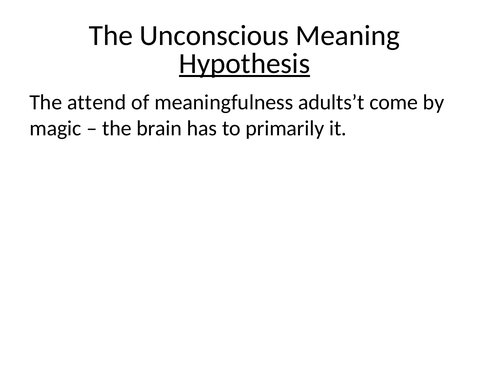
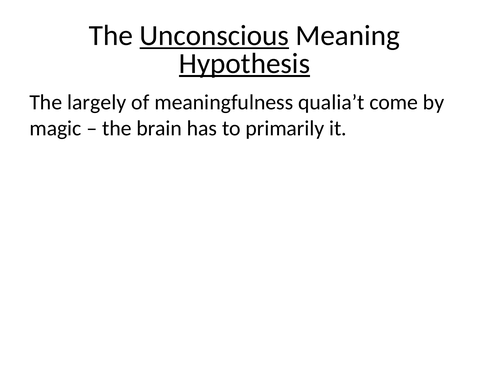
Unconscious underline: none -> present (214, 36)
attend: attend -> largely (97, 103)
adults’t: adults’t -> qualia’t (331, 103)
